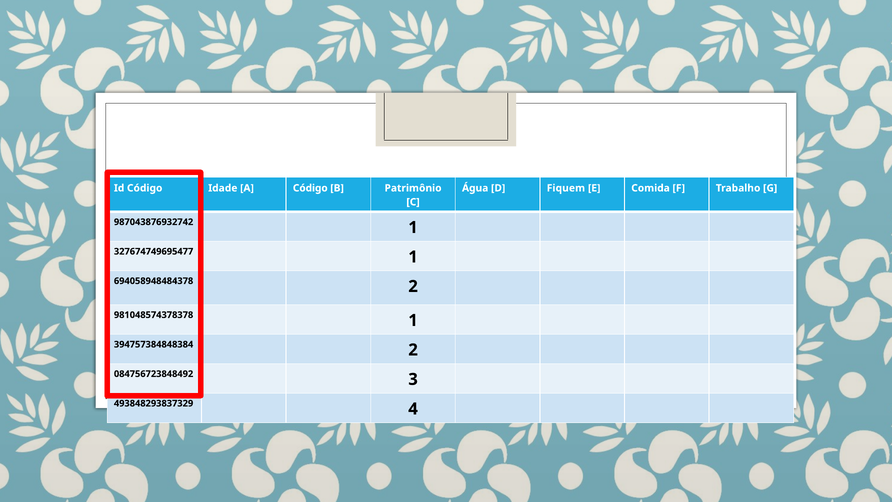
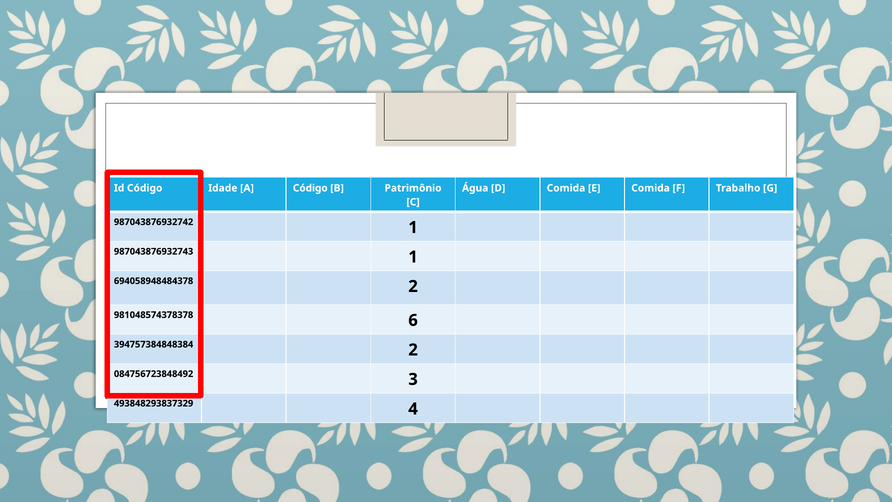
D Fiquem: Fiquem -> Comida (566, 188)
327674749695477: 327674749695477 -> 987043876932743 (154, 251)
981048574378378 1: 1 -> 6 (413, 320)
